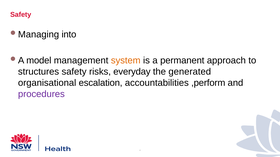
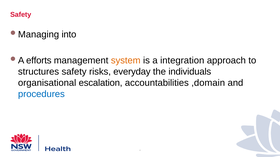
model: model -> efforts (39, 61)
permanent: permanent -> integration (182, 61)
generated: generated -> individuals (190, 72)
,perform: ,perform -> ,domain (208, 83)
procedures colour: purple -> blue (41, 94)
